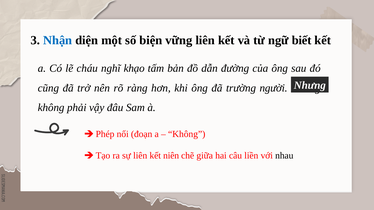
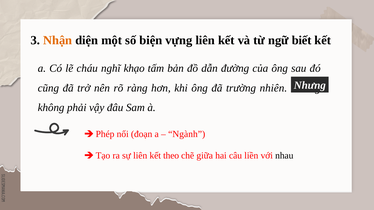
Nhận colour: blue -> orange (58, 40)
vững: vững -> vựng (179, 40)
người: người -> nhiên (273, 88)
Không: Không -> Ngành (187, 134)
niên: niên -> theo (171, 156)
